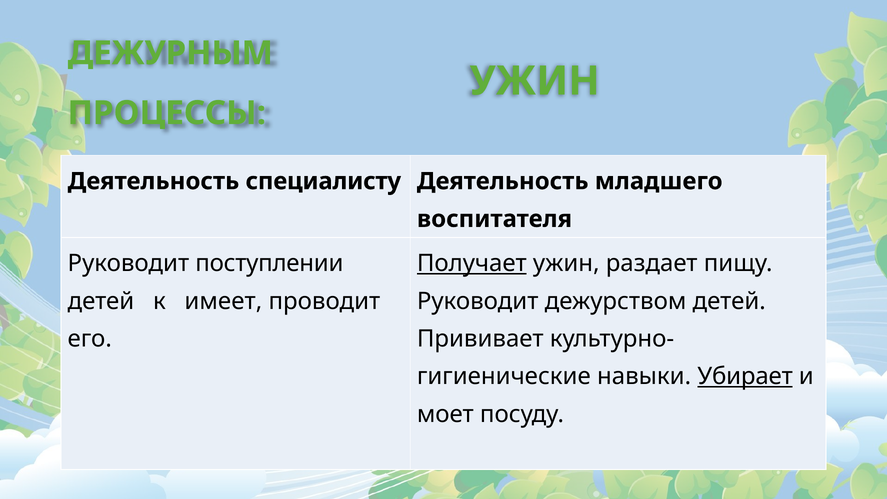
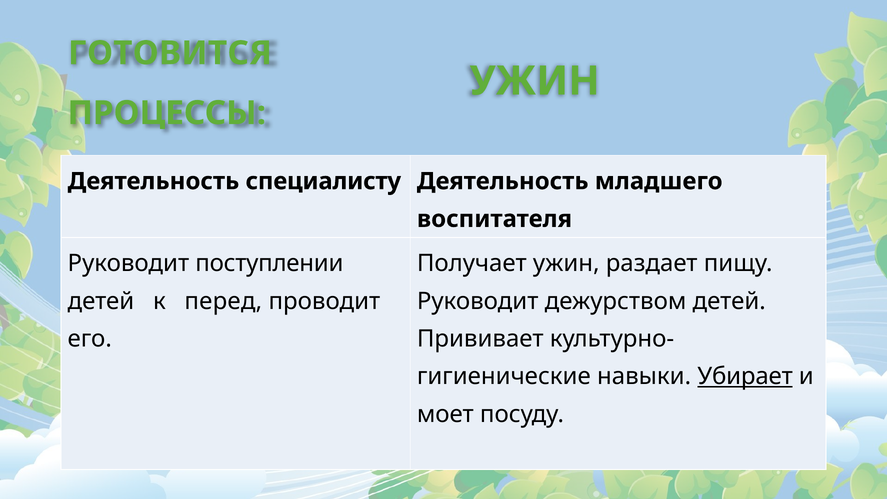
ДЕЖУРНЫМ: ДЕЖУРНЫМ -> ГОТОВИТСЯ (170, 53)
Получает underline: present -> none (472, 263)
имеет: имеет -> перед (223, 301)
